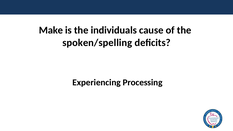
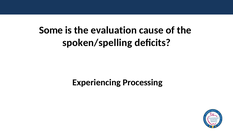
Make: Make -> Some (51, 30)
individuals: individuals -> evaluation (114, 30)
